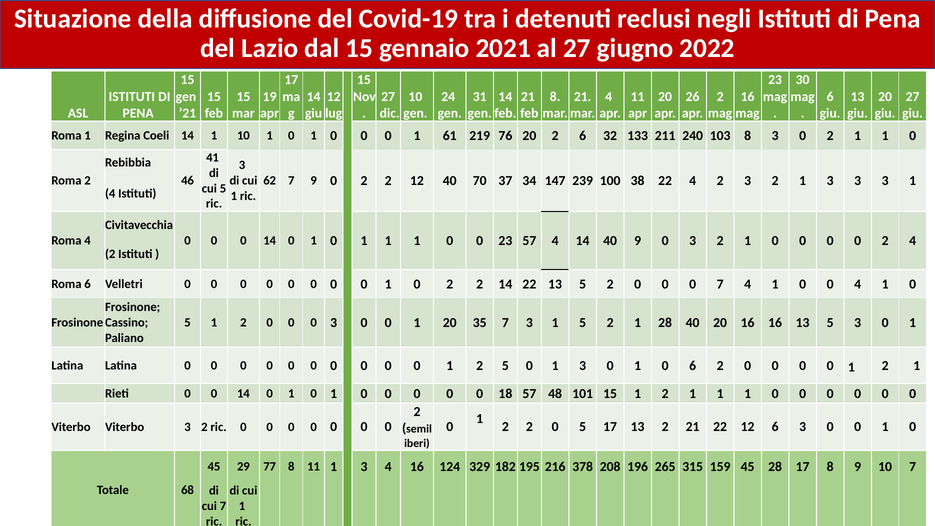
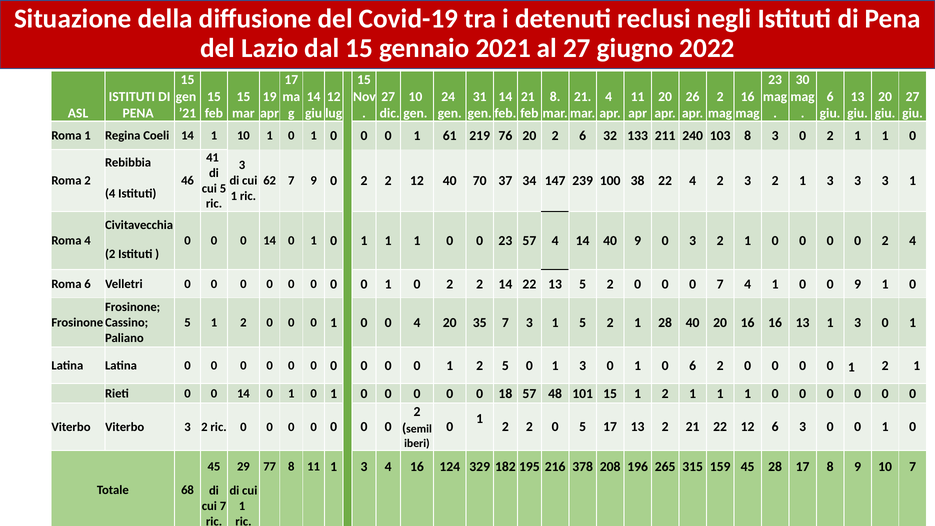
0 4: 4 -> 9 (858, 284)
3: 3 -> 1 (334, 323)
1: 1 -> 4 (417, 323)
16 13 5: 5 -> 1 (830, 323)
